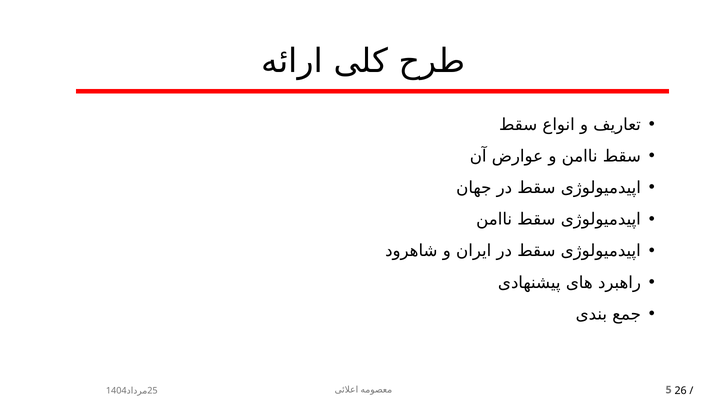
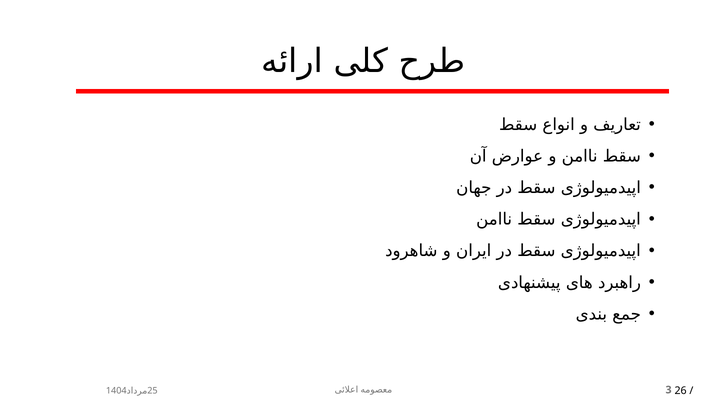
5: 5 -> 3 (669, 390)
